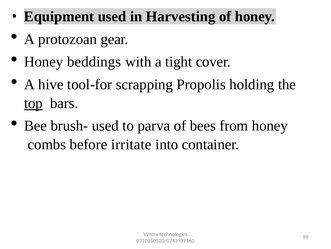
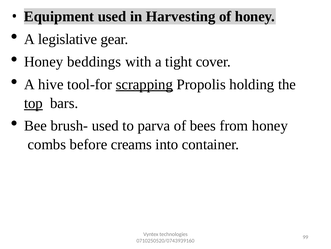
protozoan: protozoan -> legislative (68, 39)
scrapping underline: none -> present (144, 84)
irritate: irritate -> creams (131, 144)
